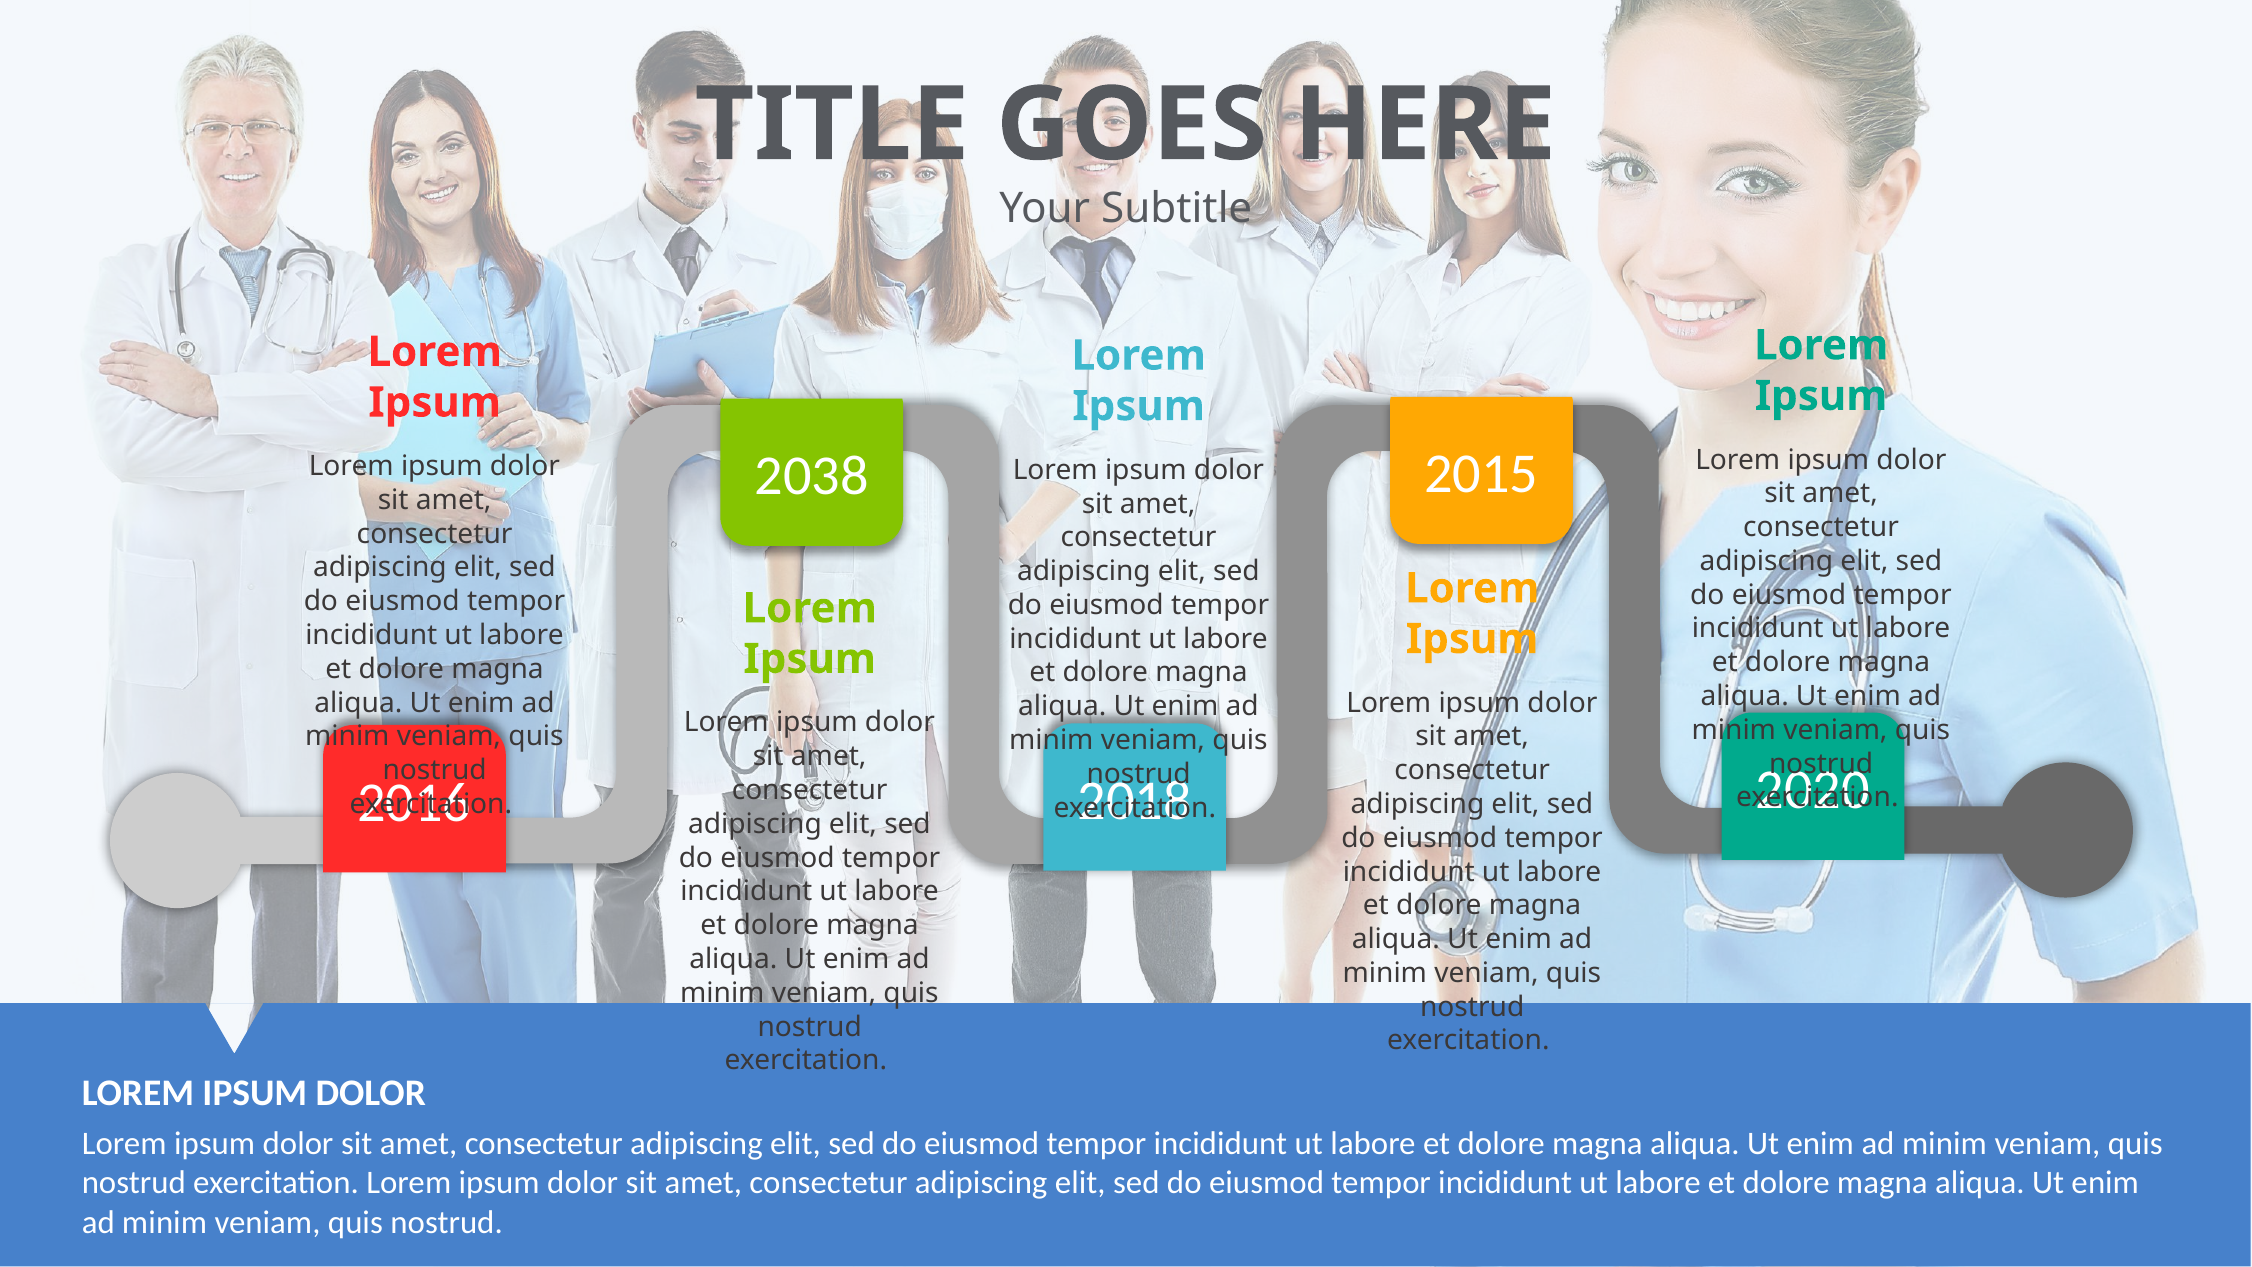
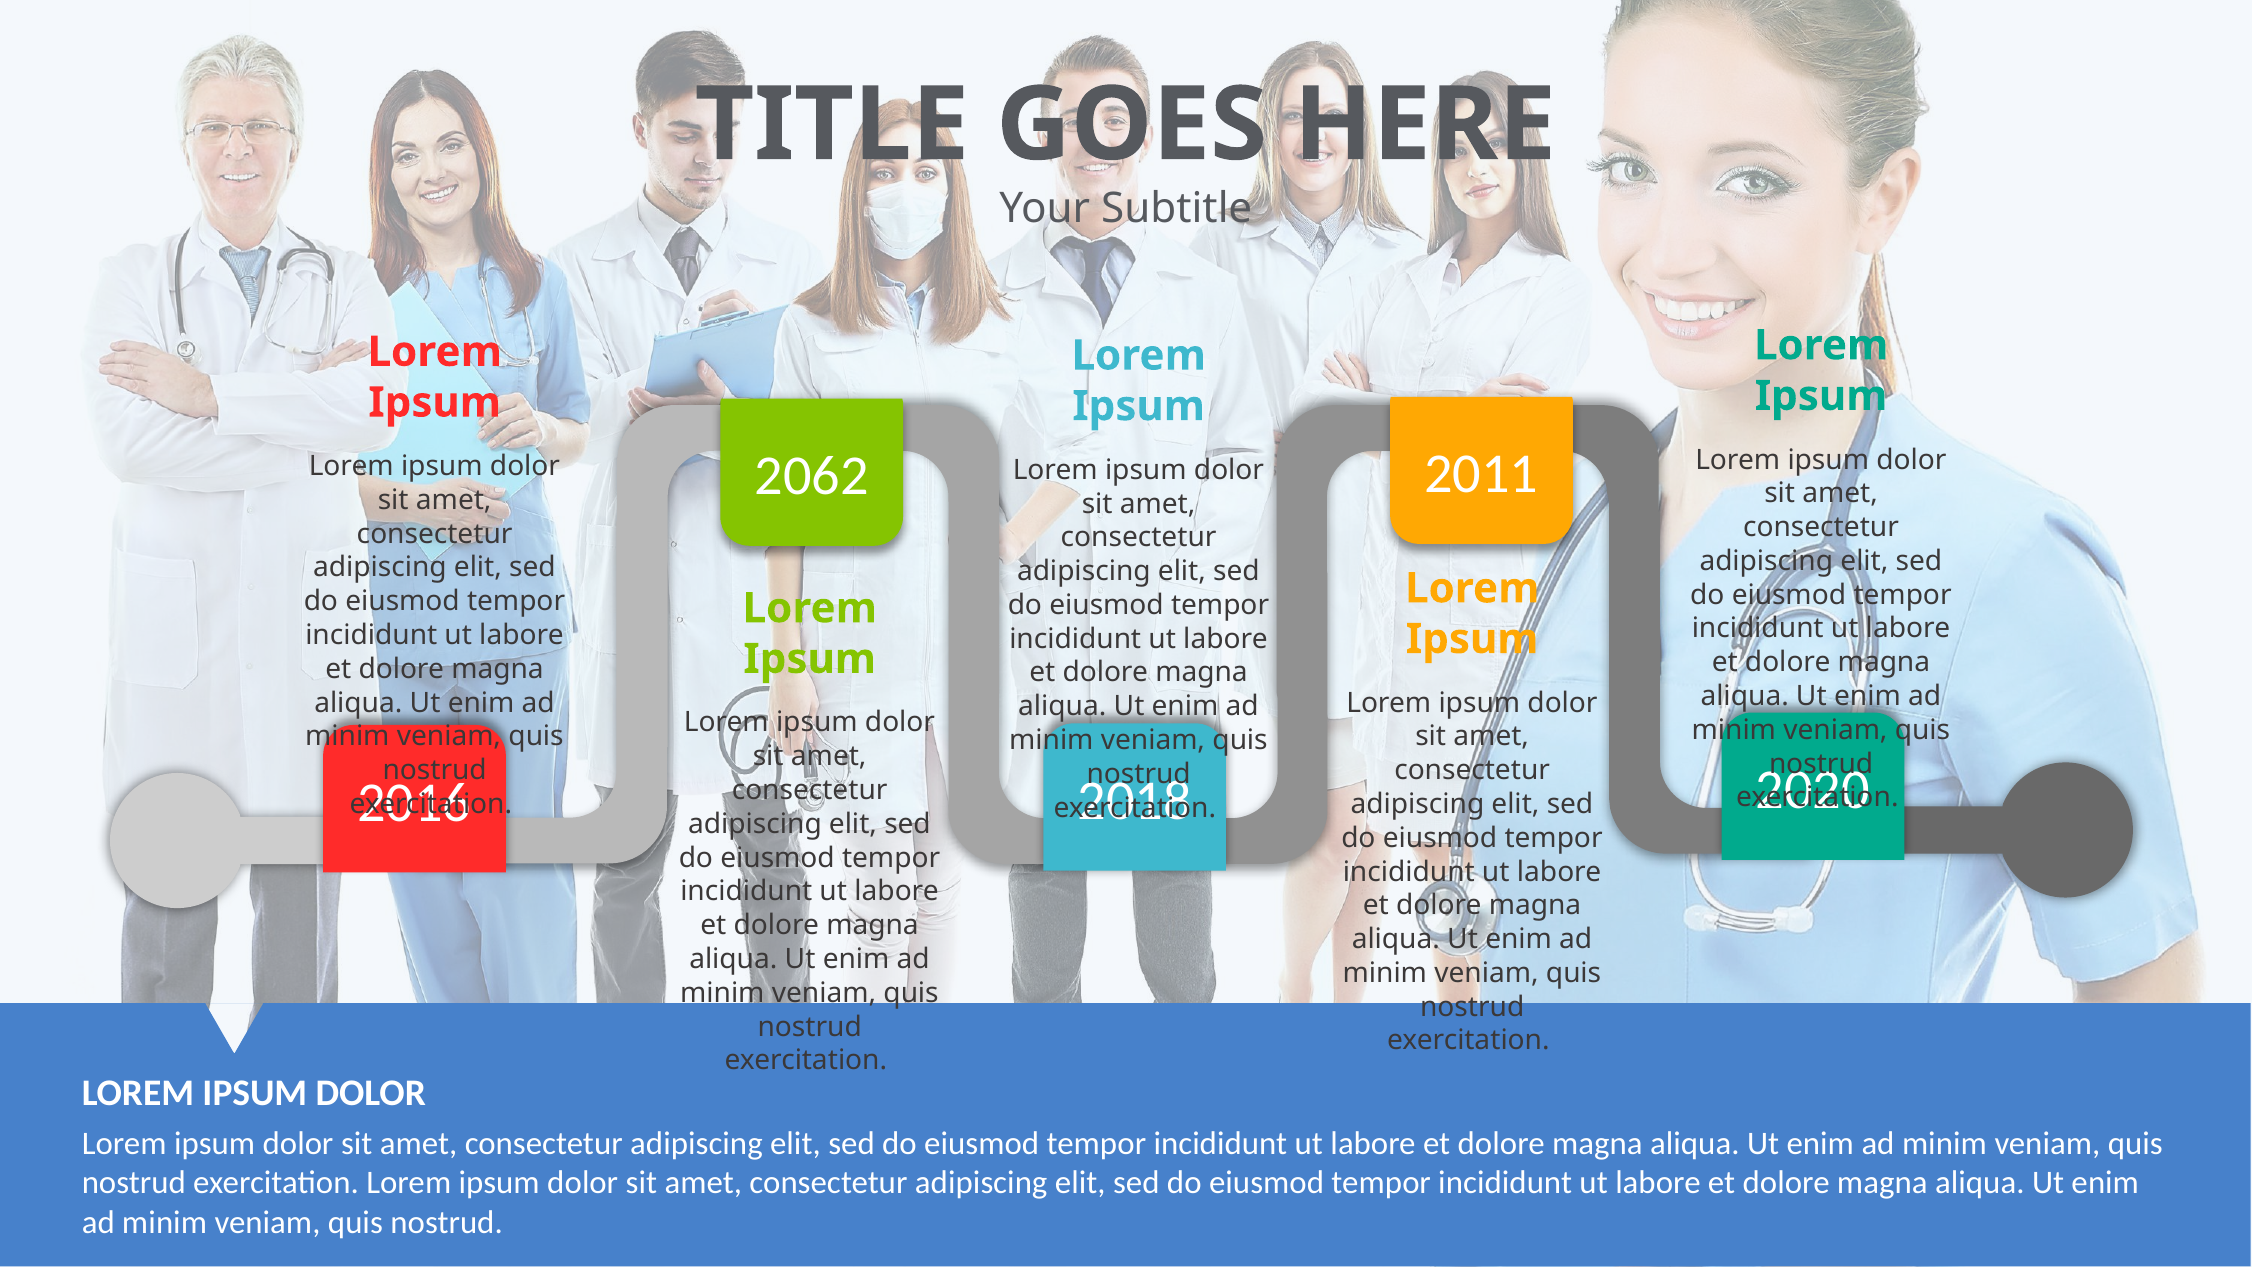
2015: 2015 -> 2011 (1481, 474)
2038: 2038 -> 2062 (812, 476)
